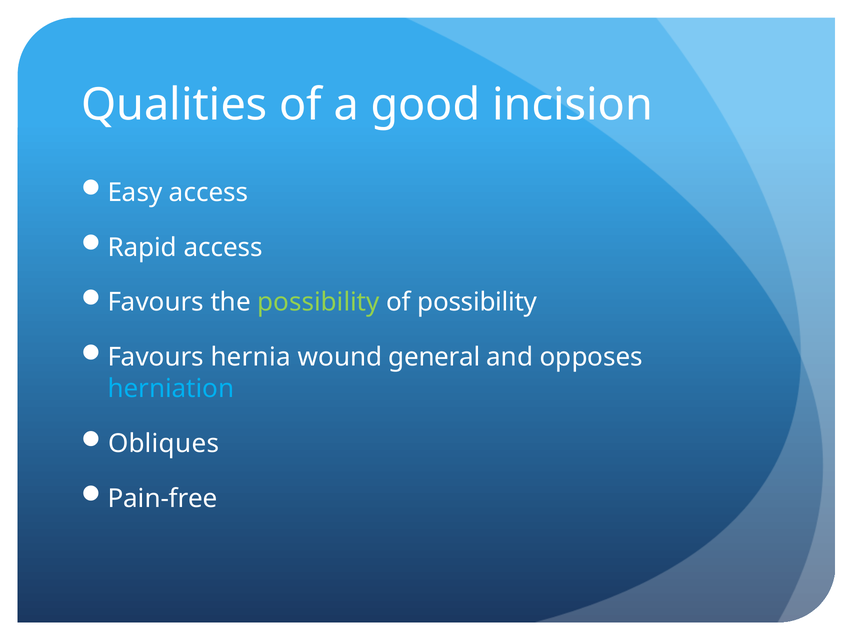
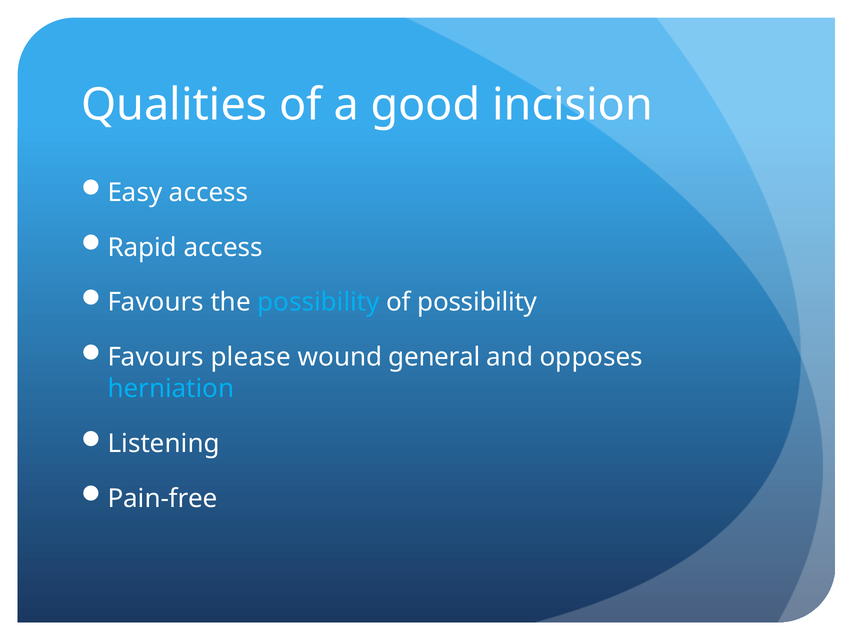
possibility colour: light green -> light blue (319, 302)
hernia: hernia -> please (251, 357)
Obliques: Obliques -> Listening (164, 443)
